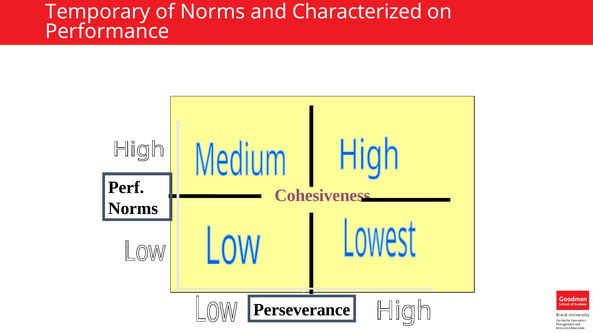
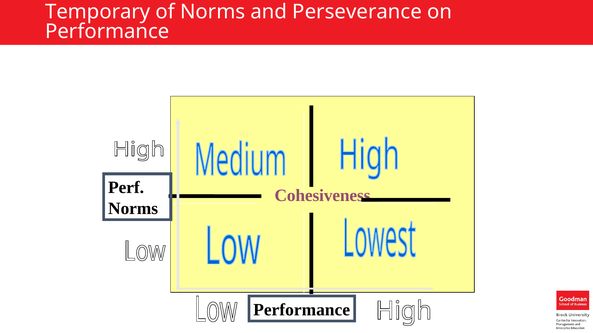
Characterized: Characterized -> Perseverance (357, 12)
Perseverance: Perseverance -> Performance (302, 310)
